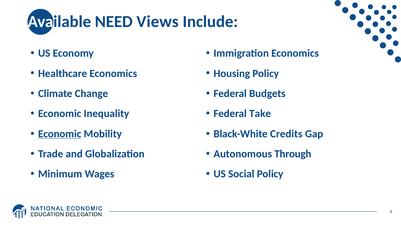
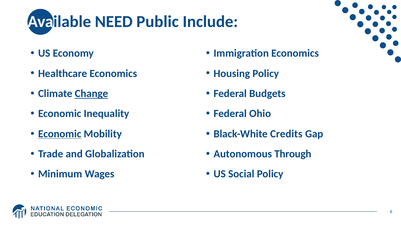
Views: Views -> Public (158, 22)
Change underline: none -> present (91, 93)
Take: Take -> Ohio (260, 113)
